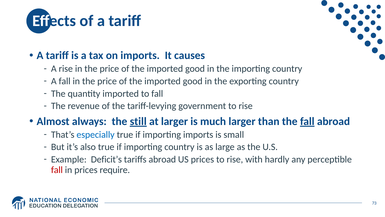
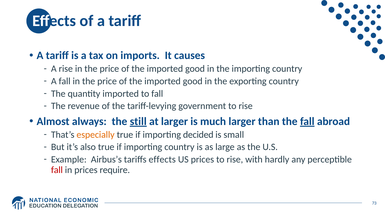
especially colour: blue -> orange (96, 134)
importing imports: imports -> decided (198, 134)
Deficit’s: Deficit’s -> Airbus’s (106, 159)
tariffs abroad: abroad -> effects (162, 159)
